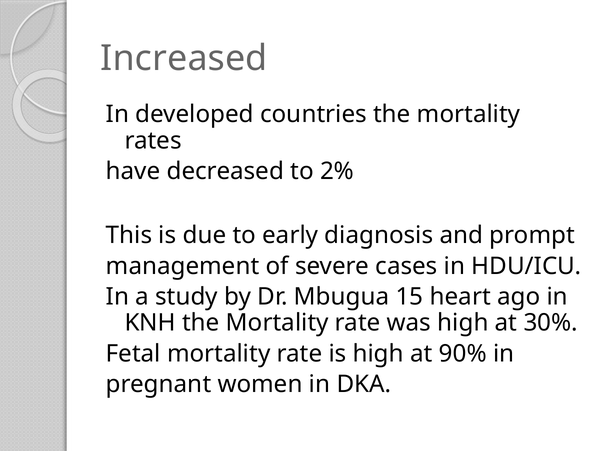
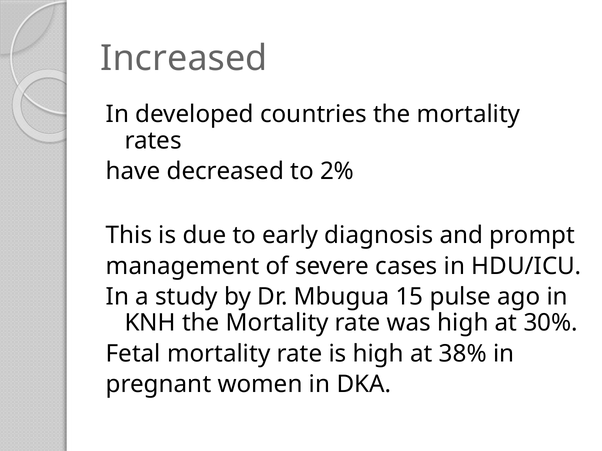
heart: heart -> pulse (460, 297)
90%: 90% -> 38% (463, 354)
